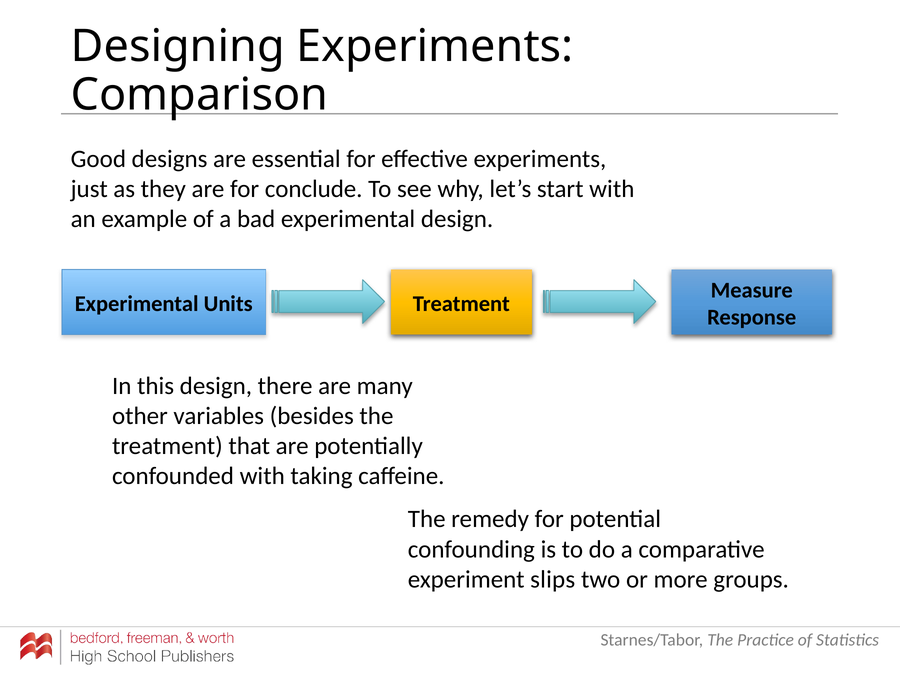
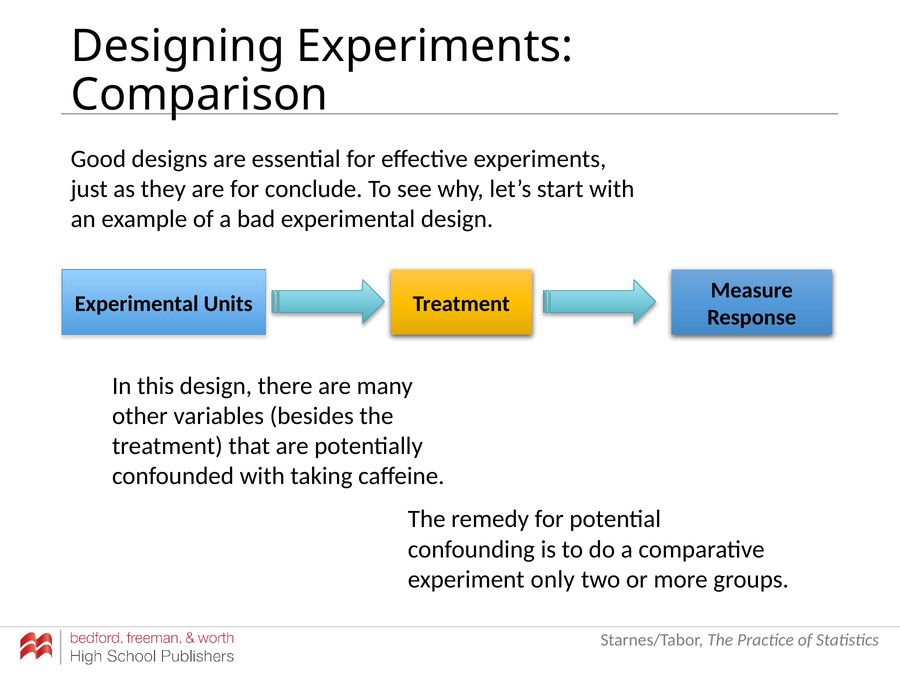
slips: slips -> only (553, 579)
